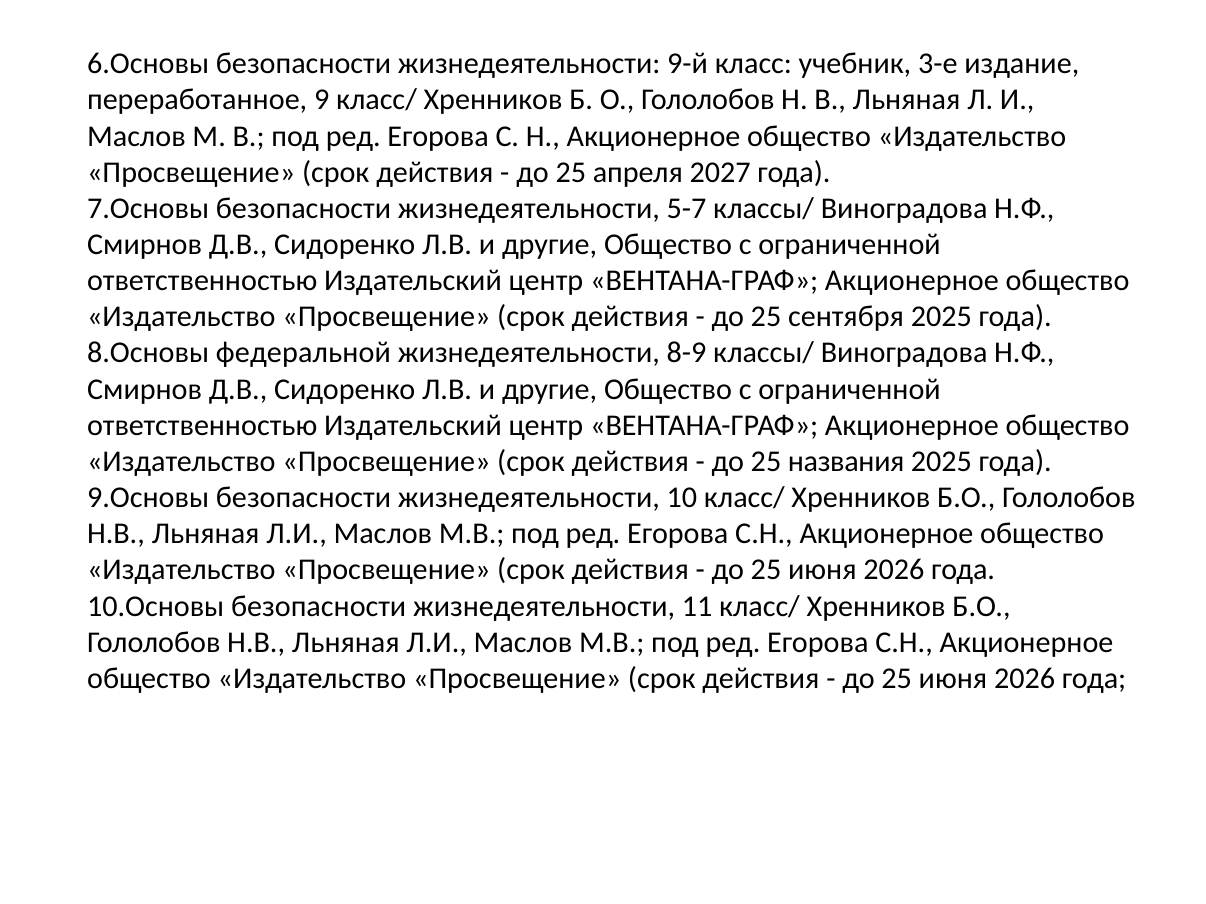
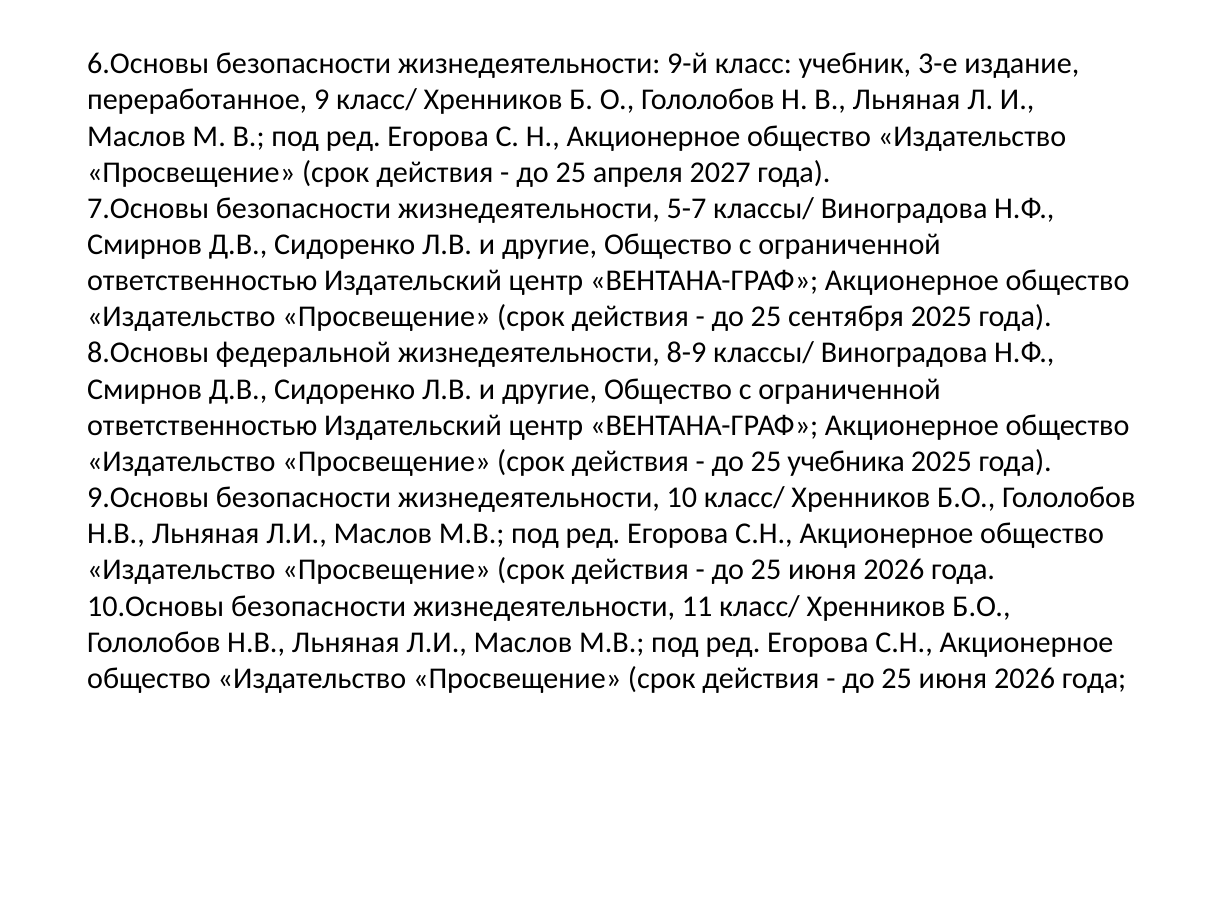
названия: названия -> учебника (846, 462)
